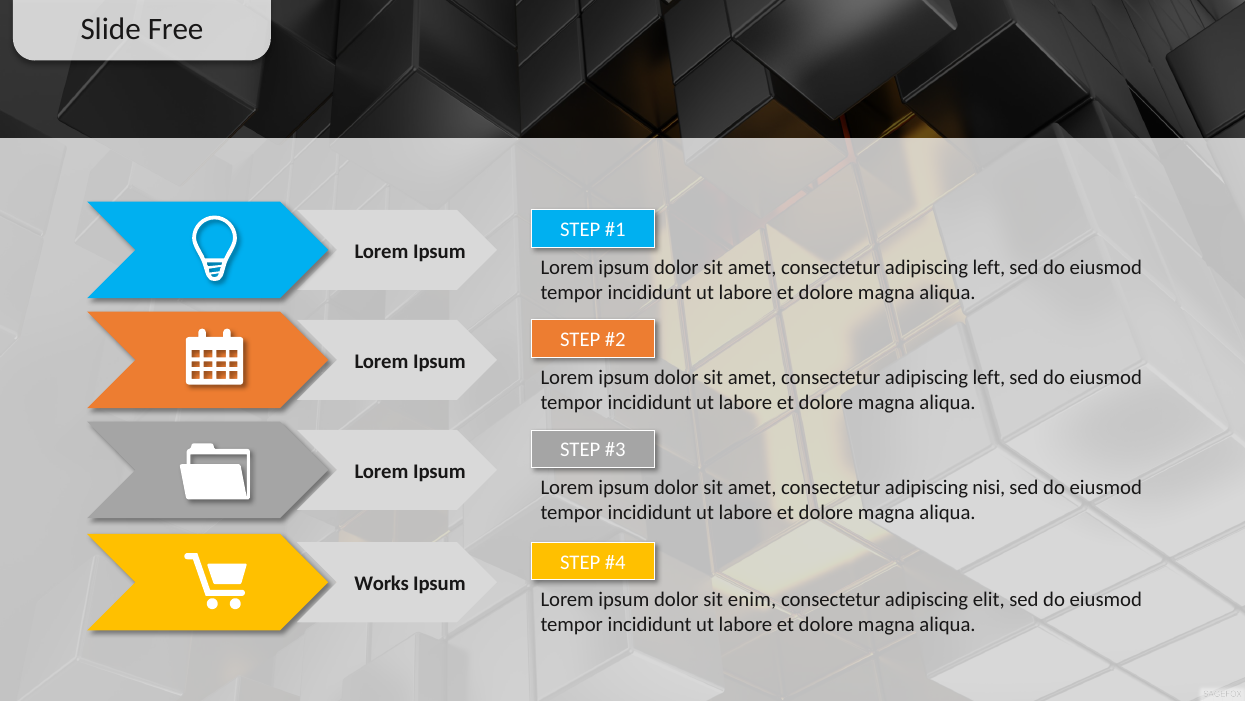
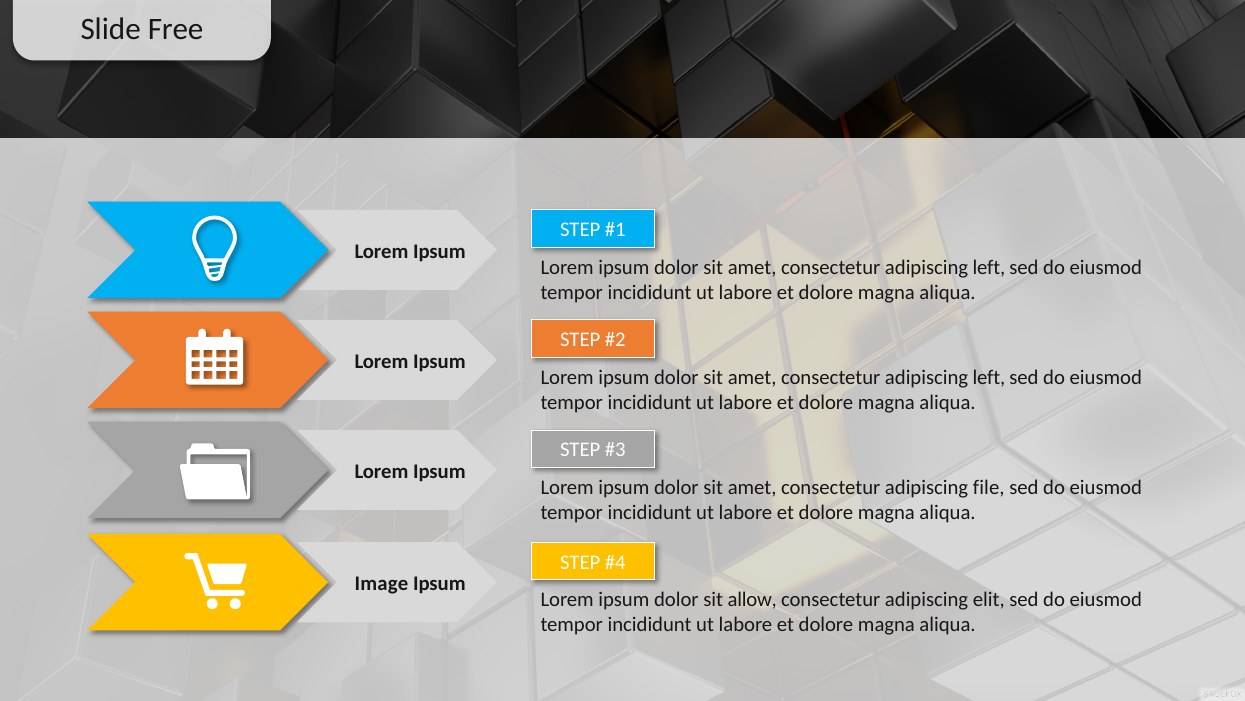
nisi: nisi -> file (989, 487)
Works: Works -> Image (381, 583)
enim: enim -> allow (752, 599)
